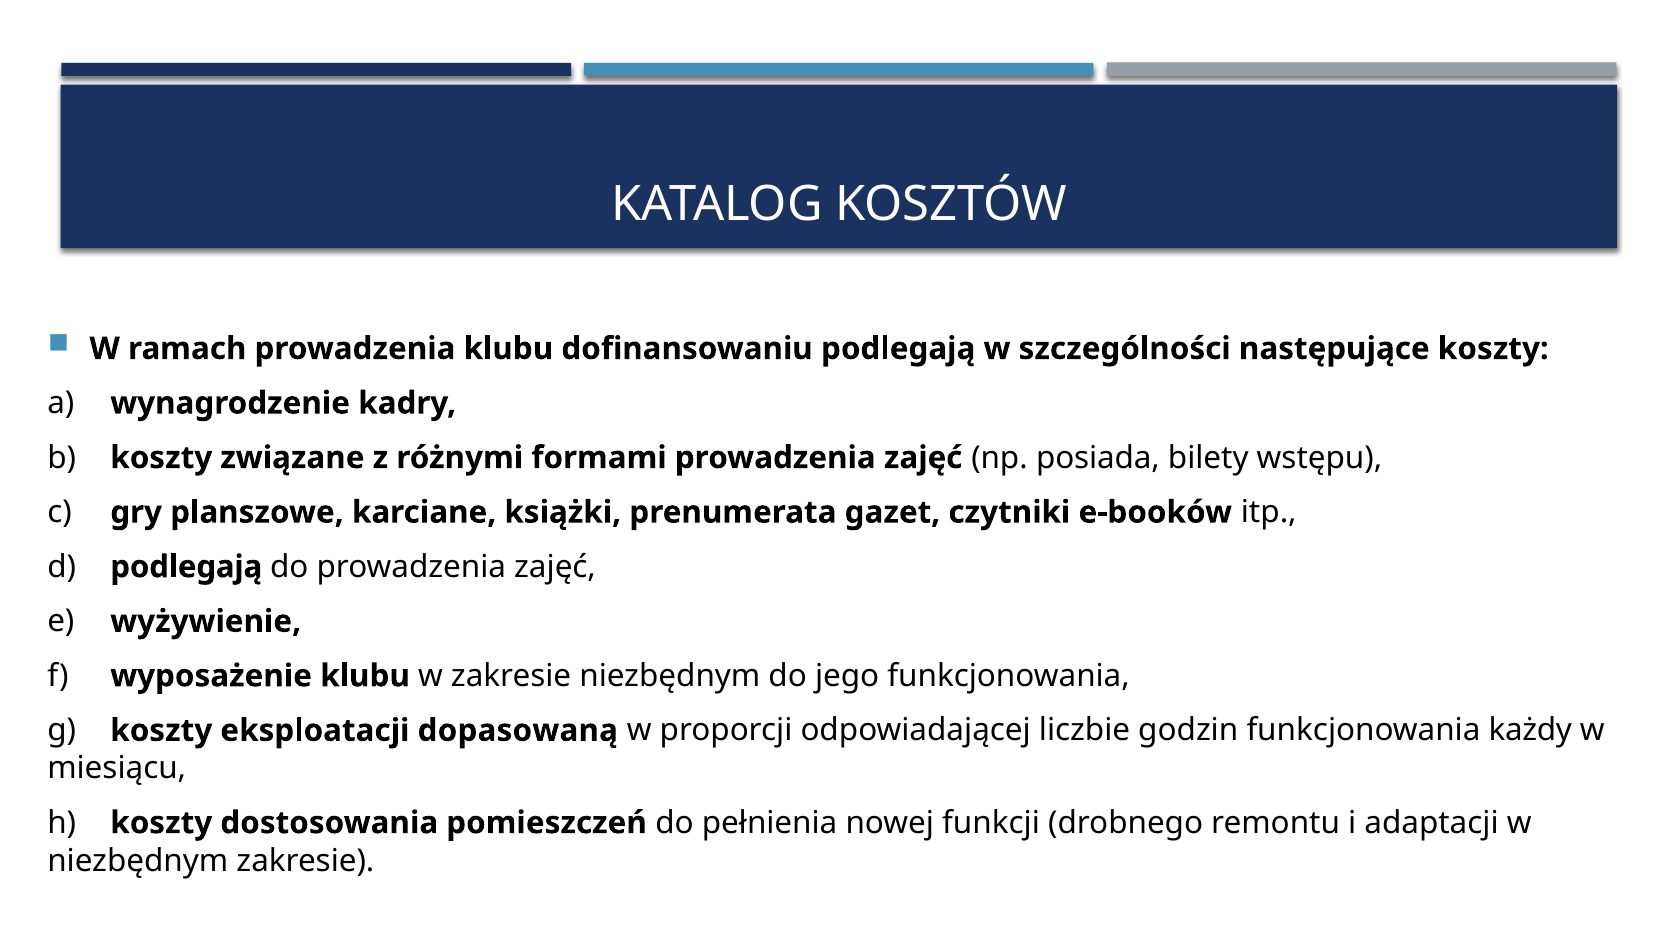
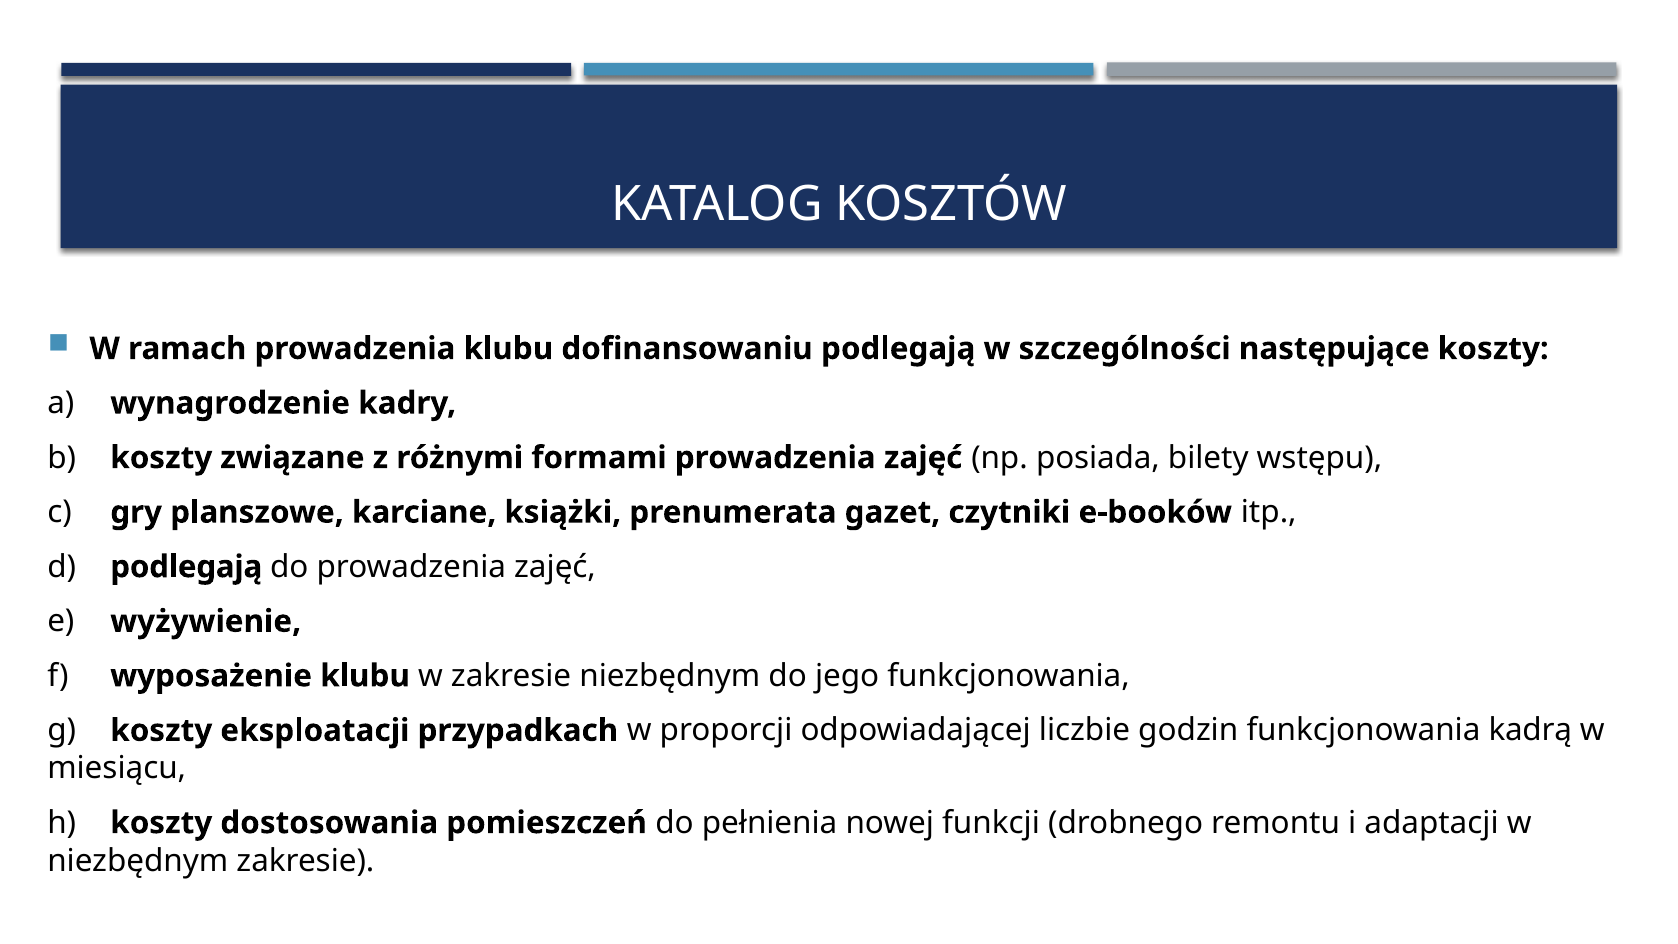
dopasowaną: dopasowaną -> przypadkach (518, 730)
każdy: każdy -> kadrą (1530, 730)
